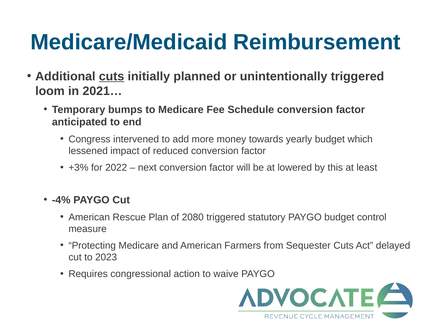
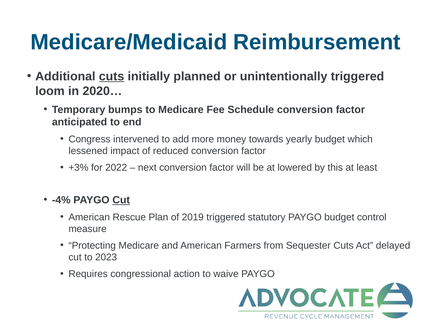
2021…: 2021… -> 2020… (102, 91)
Cut underline: none -> present (121, 200)
2080: 2080 -> 2019 (193, 217)
